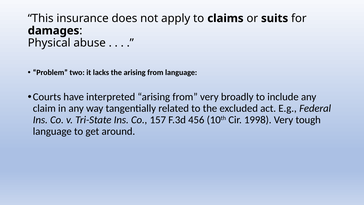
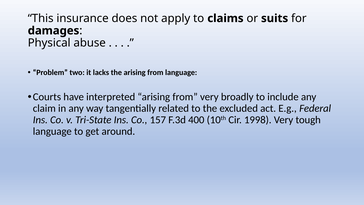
456: 456 -> 400 (196, 120)
